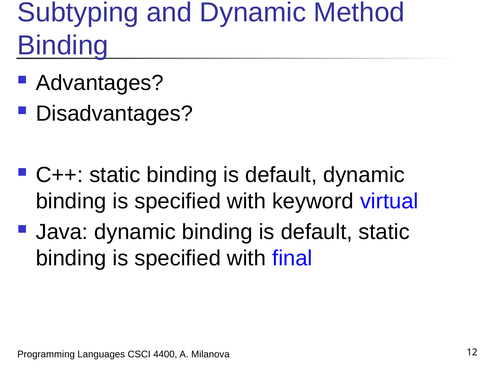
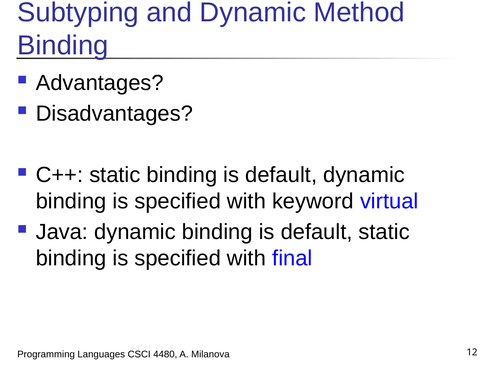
4400: 4400 -> 4480 (165, 354)
